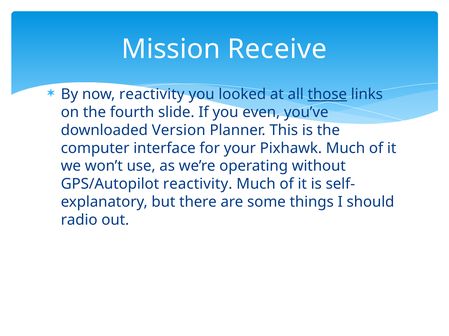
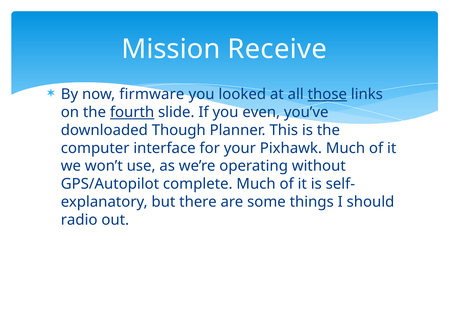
now reactivity: reactivity -> firmware (152, 95)
fourth underline: none -> present (132, 113)
Version: Version -> Though (179, 131)
GPS/Autopilot reactivity: reactivity -> complete (198, 184)
